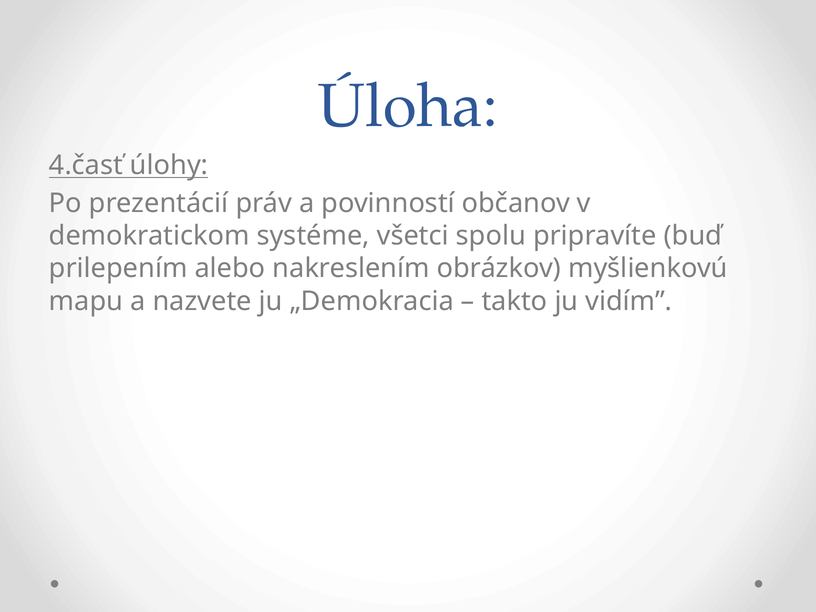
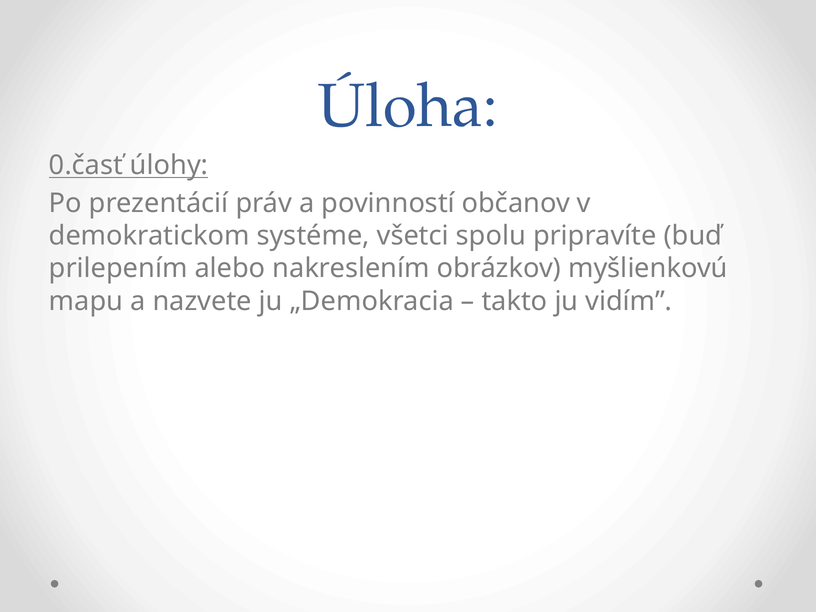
4.časť: 4.časť -> 0.časť (86, 165)
